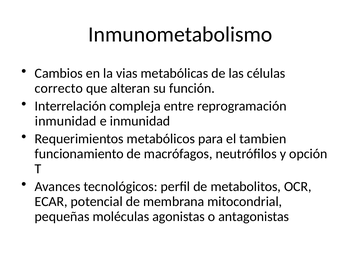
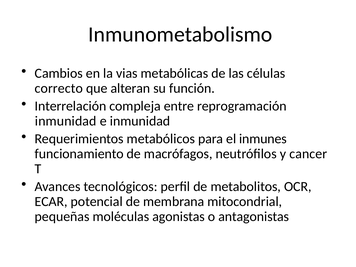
tambien: tambien -> inmunes (263, 139)
opción: opción -> cancer (308, 154)
